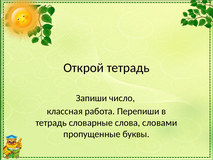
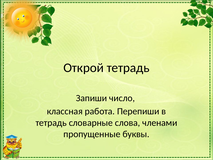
словами: словами -> членами (160, 123)
